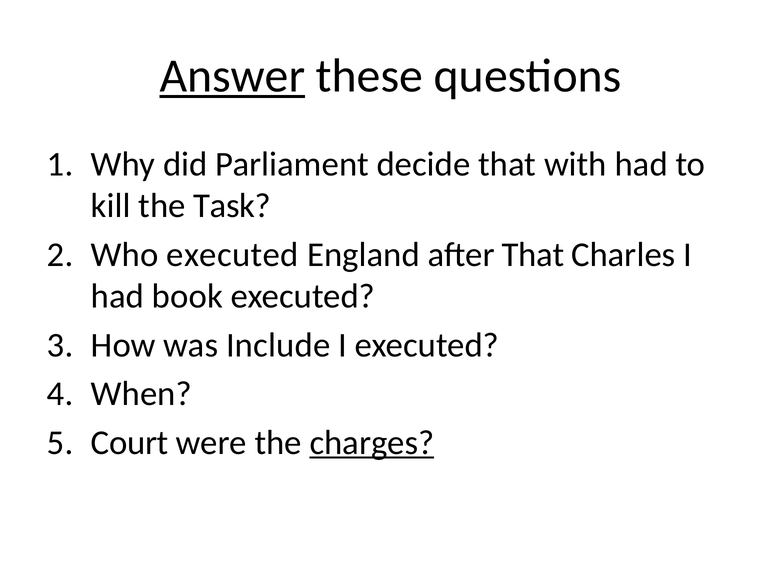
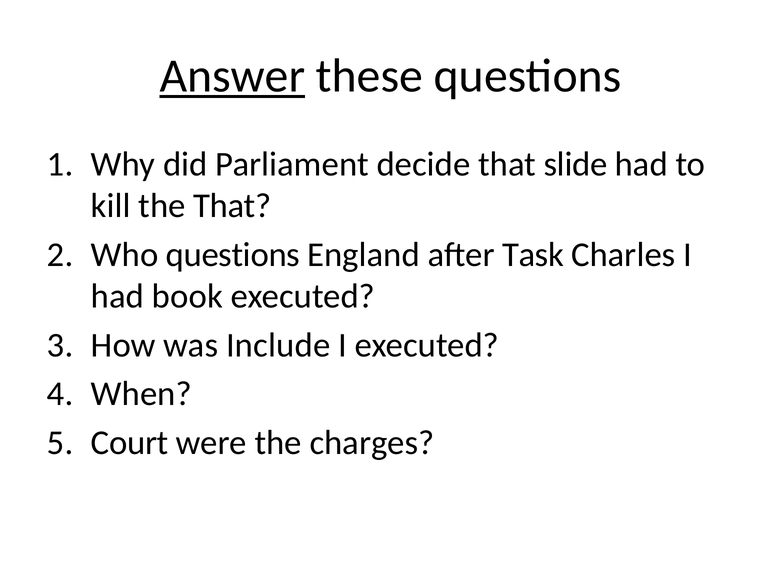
with: with -> slide (576, 164)
the Task: Task -> That (232, 206)
Who executed: executed -> questions (233, 254)
after That: That -> Task (533, 254)
charges underline: present -> none (372, 442)
